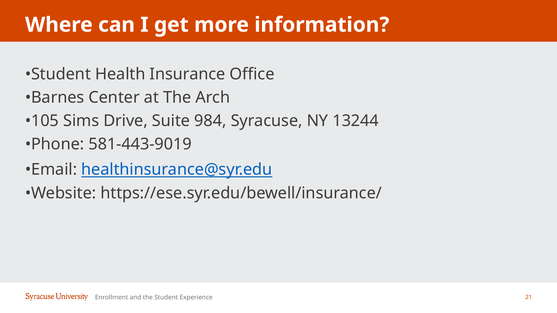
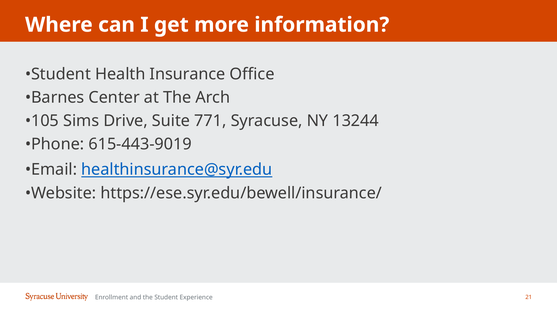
984: 984 -> 771 (210, 121)
581-443-9019: 581-443-9019 -> 615-443-9019 (140, 144)
